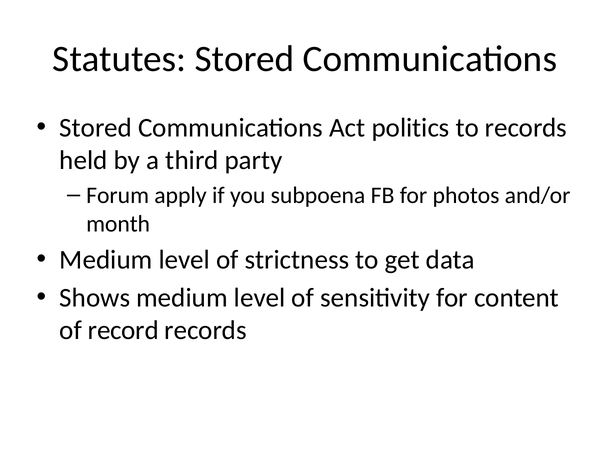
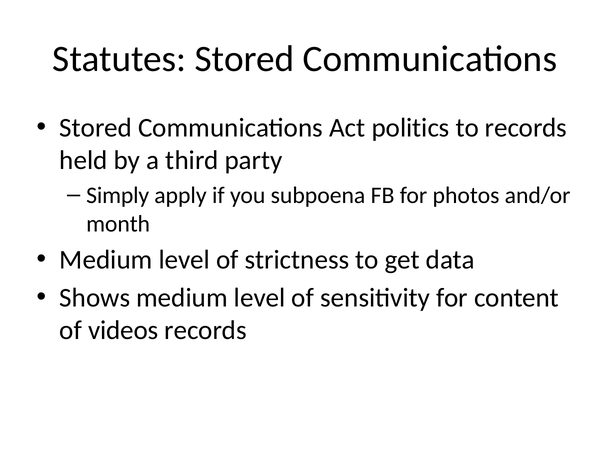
Forum: Forum -> Simply (118, 196)
record: record -> videos (123, 331)
